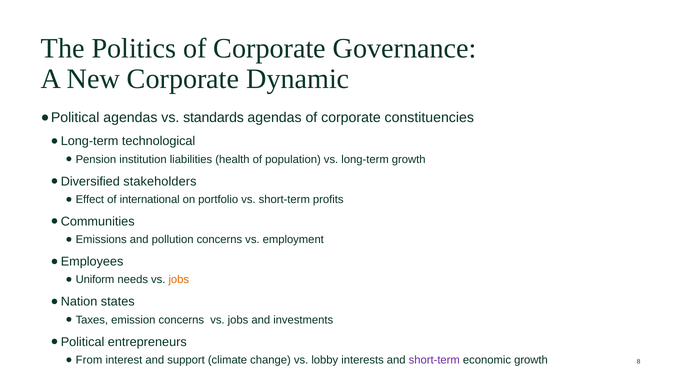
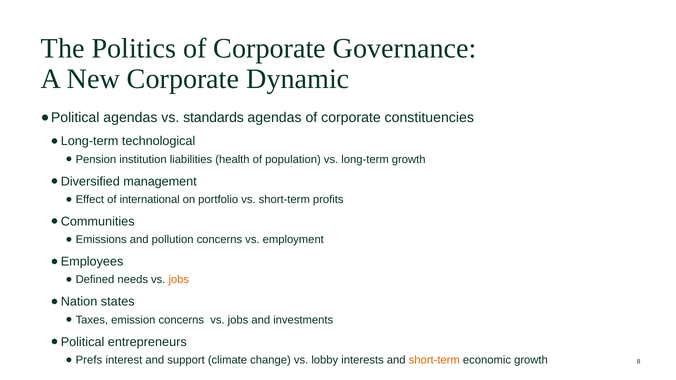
stakeholders: stakeholders -> management (160, 181)
Uniform: Uniform -> Defined (95, 280)
From: From -> Prefs (89, 360)
short-term colour: purple -> orange (434, 360)
